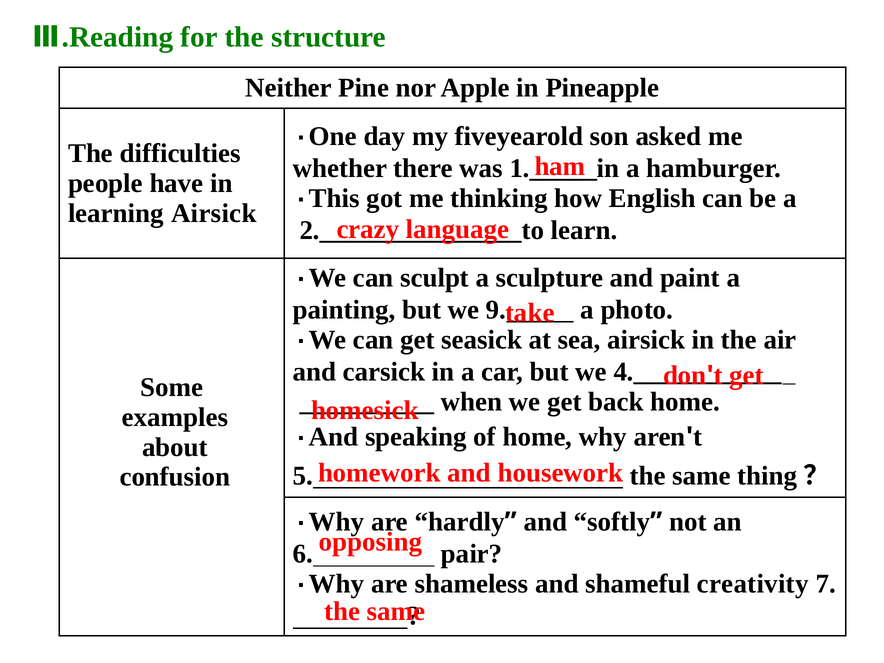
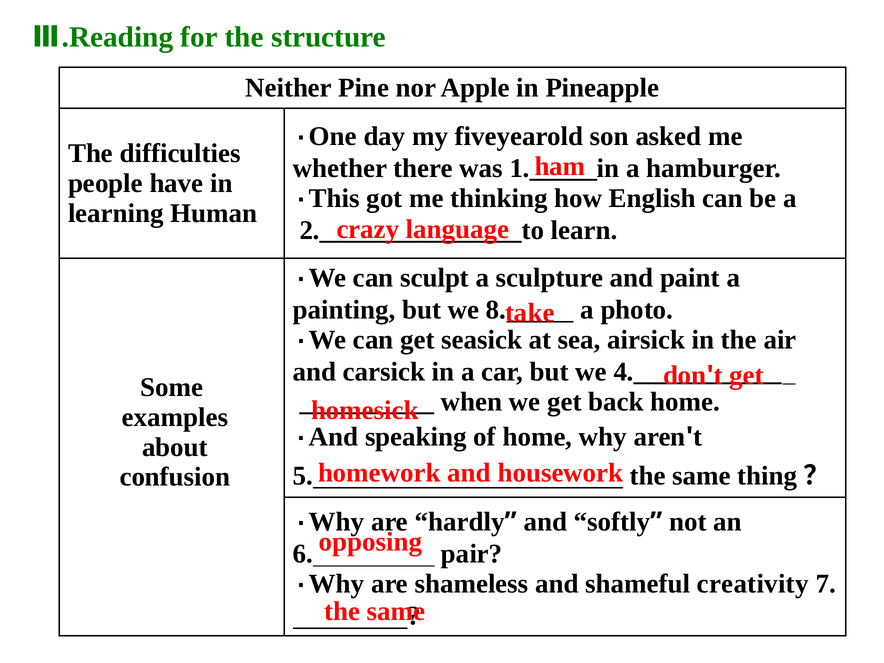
learning Airsick: Airsick -> Human (214, 213)
9: 9 -> 8 (496, 310)
